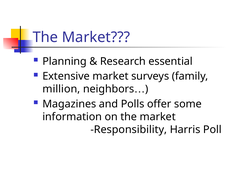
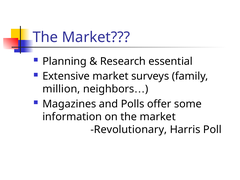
Responsibility: Responsibility -> Revolutionary (129, 130)
